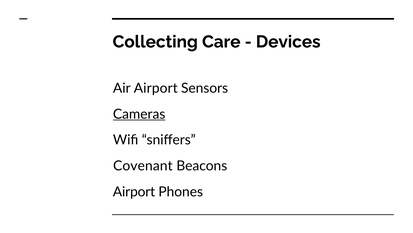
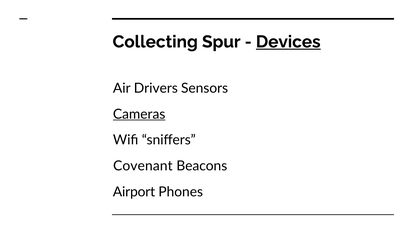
Care: Care -> Spur (221, 42)
Devices underline: none -> present (288, 42)
Air Airport: Airport -> Drivers (156, 88)
